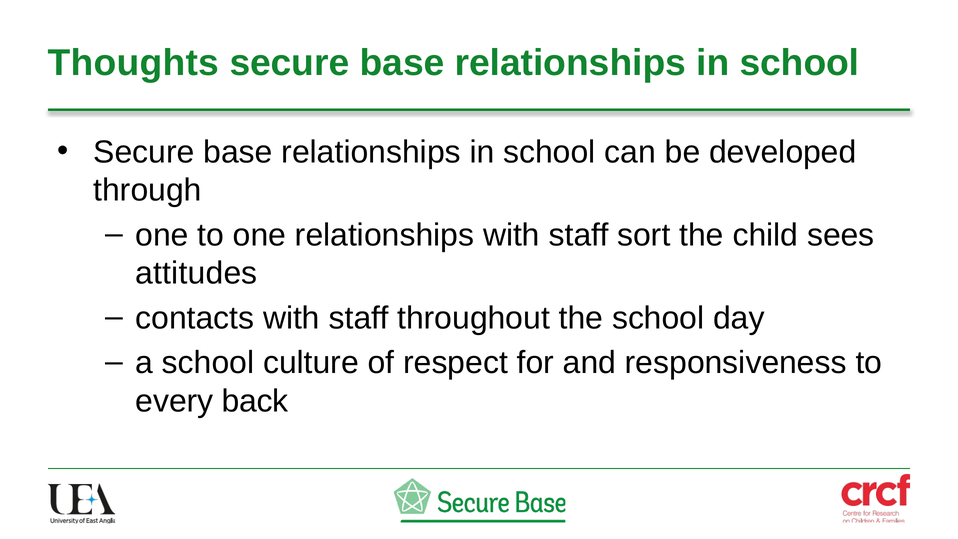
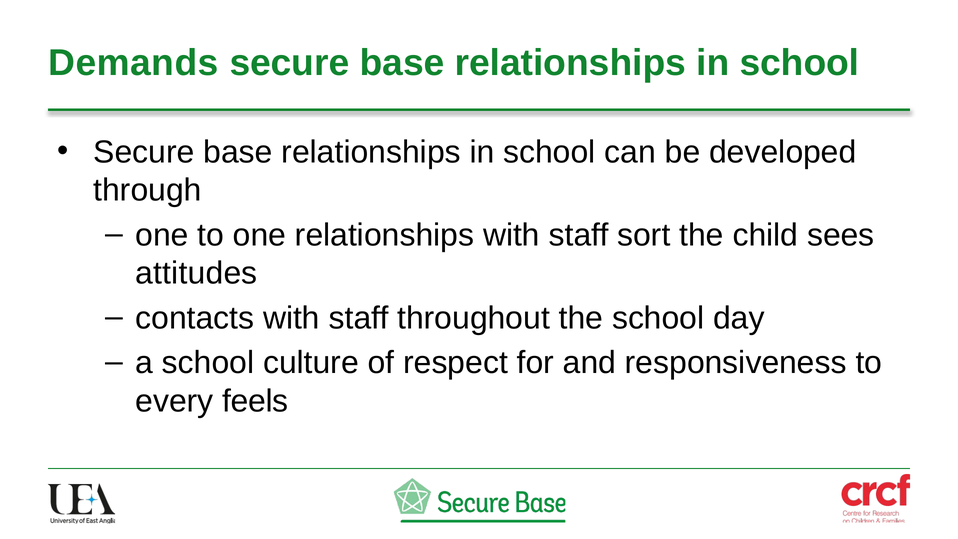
Thoughts: Thoughts -> Demands (133, 63)
back: back -> feels (255, 401)
